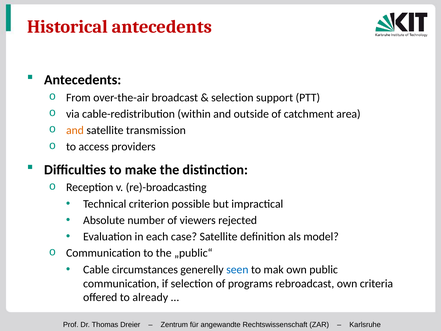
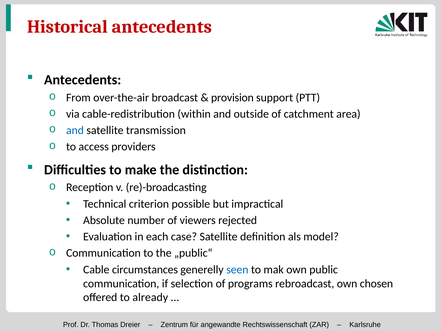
selection: selection -> provision (232, 97)
and colour: orange -> blue (75, 130)
criteria: criteria -> chosen (376, 283)
